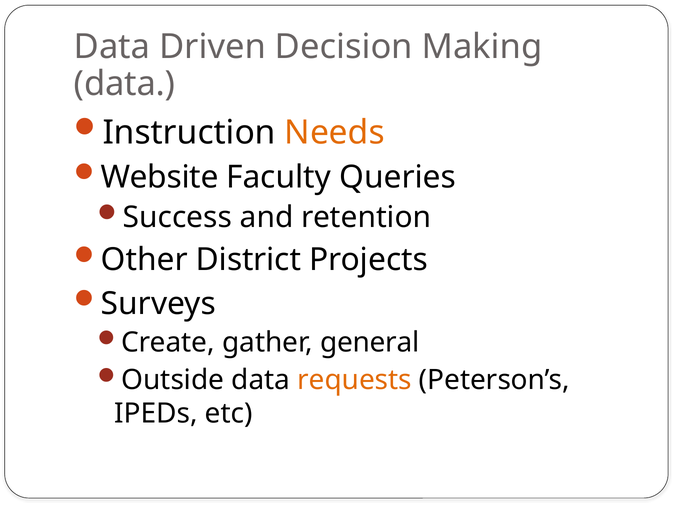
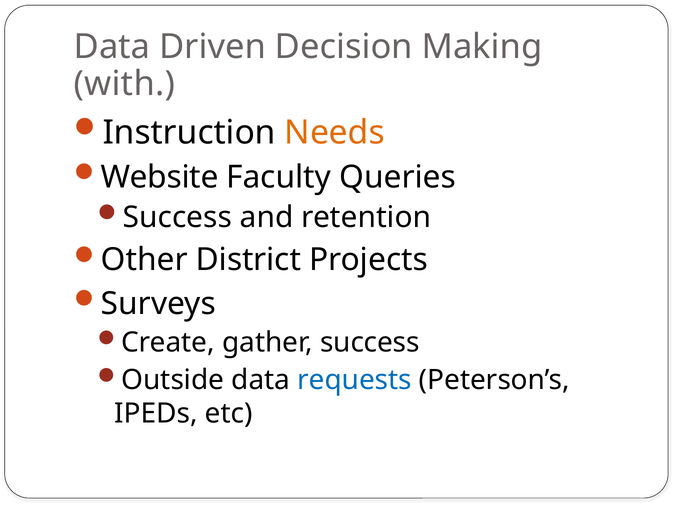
data: data -> with (124, 84)
gather general: general -> success (370, 343)
requests colour: orange -> blue (355, 380)
